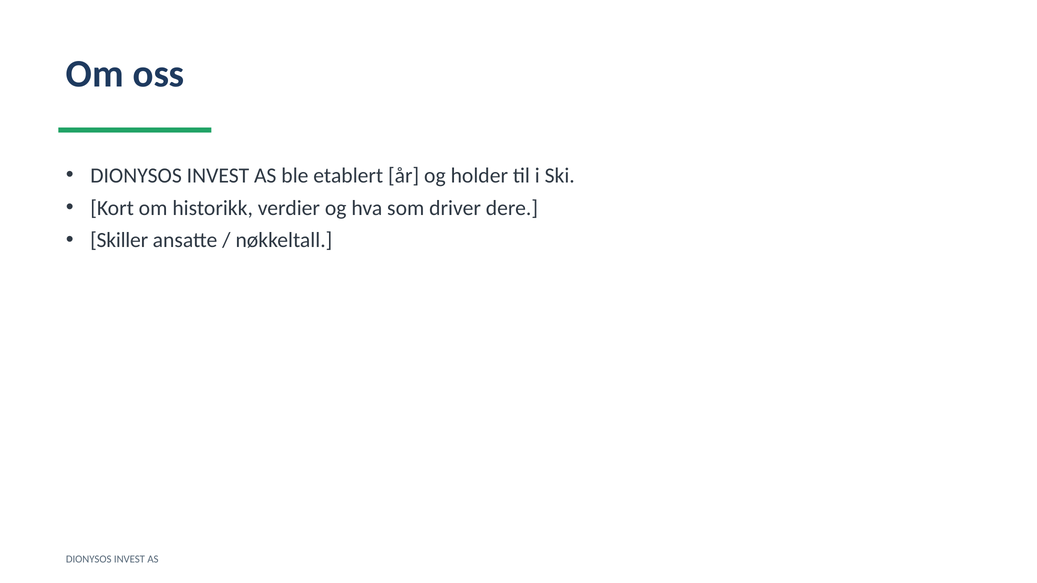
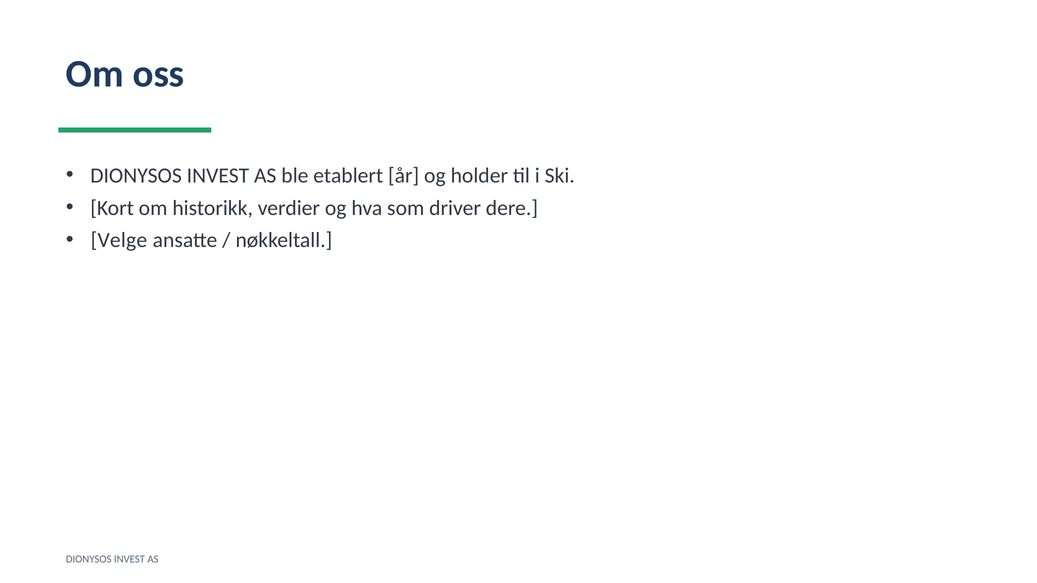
Skiller: Skiller -> Velge (119, 240)
